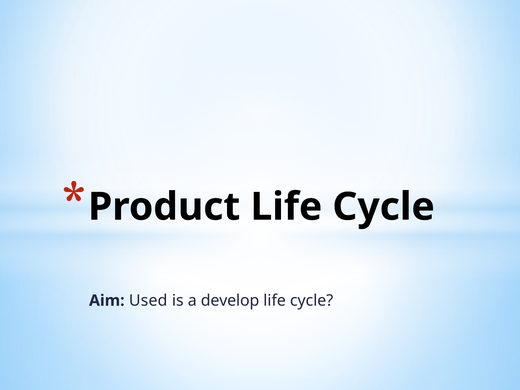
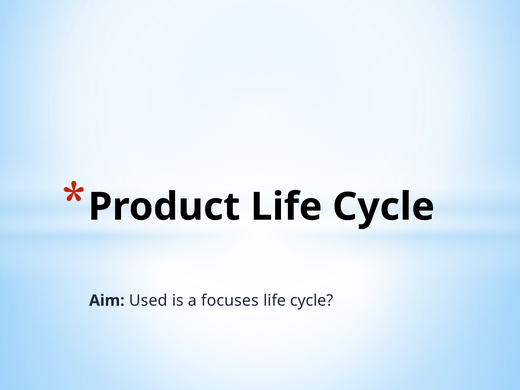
develop: develop -> focuses (230, 301)
